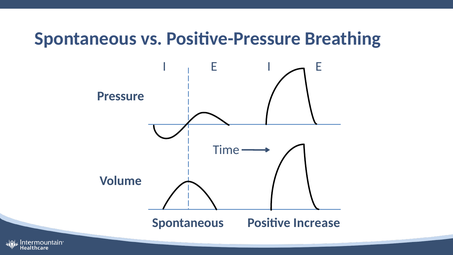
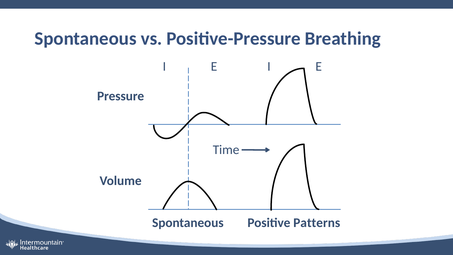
Increase: Increase -> Patterns (317, 223)
